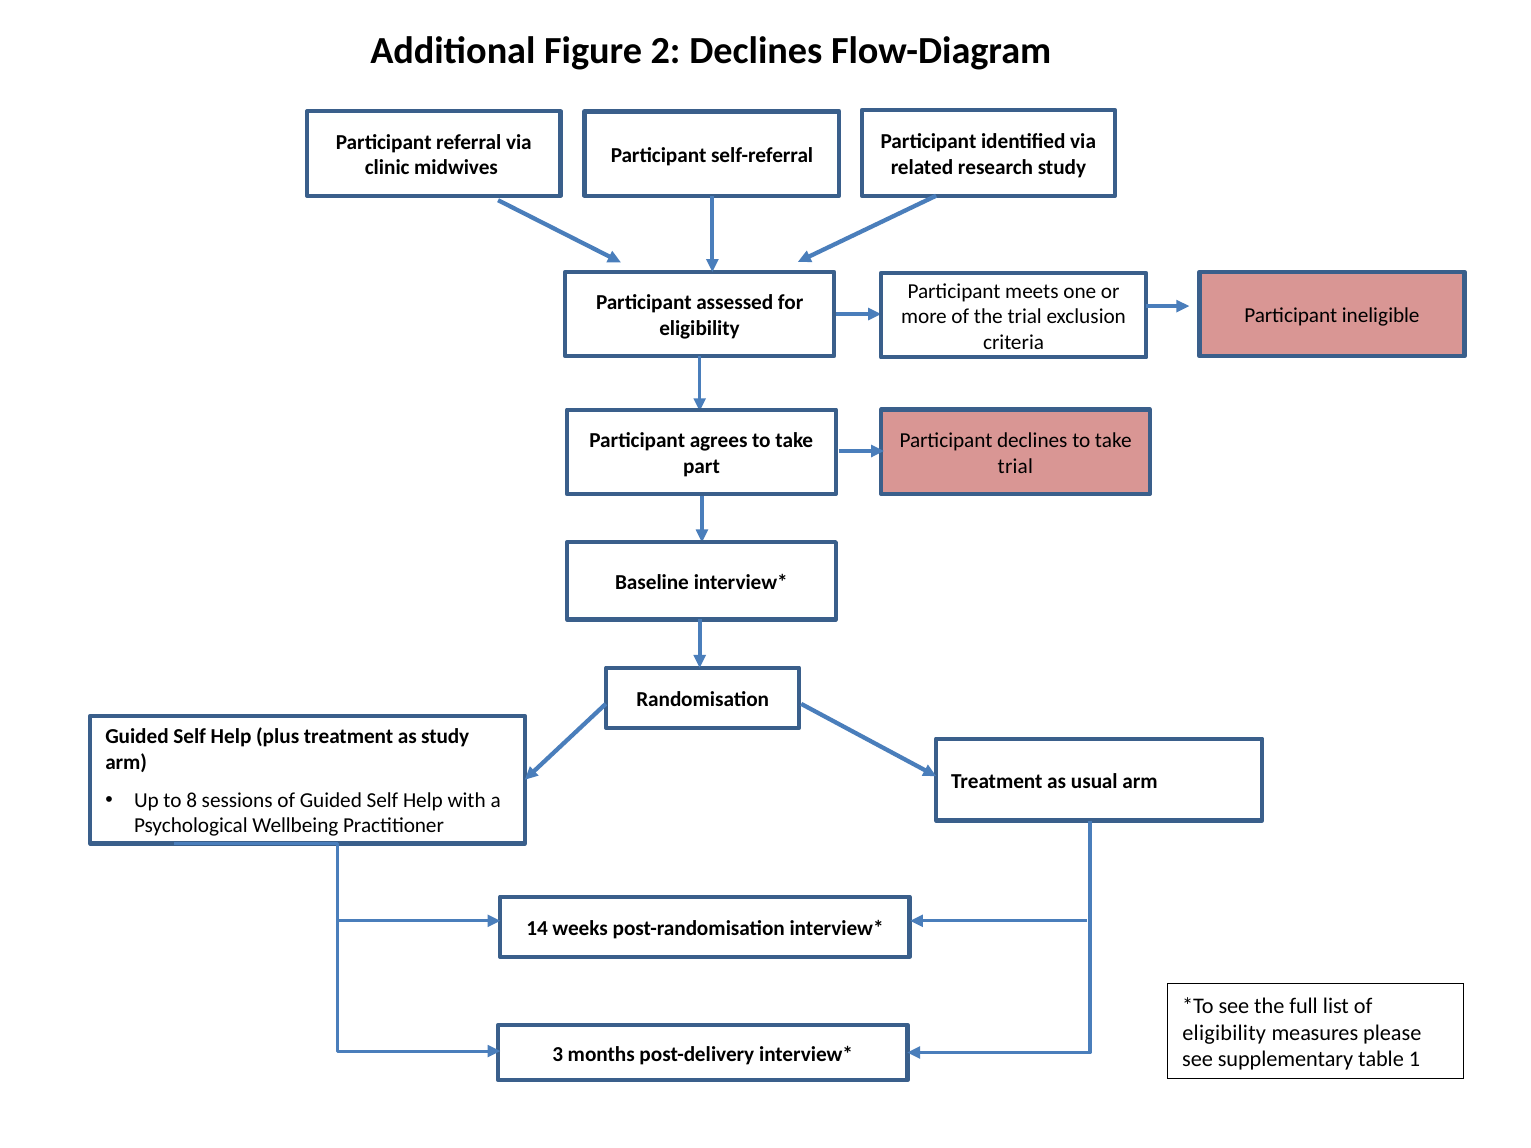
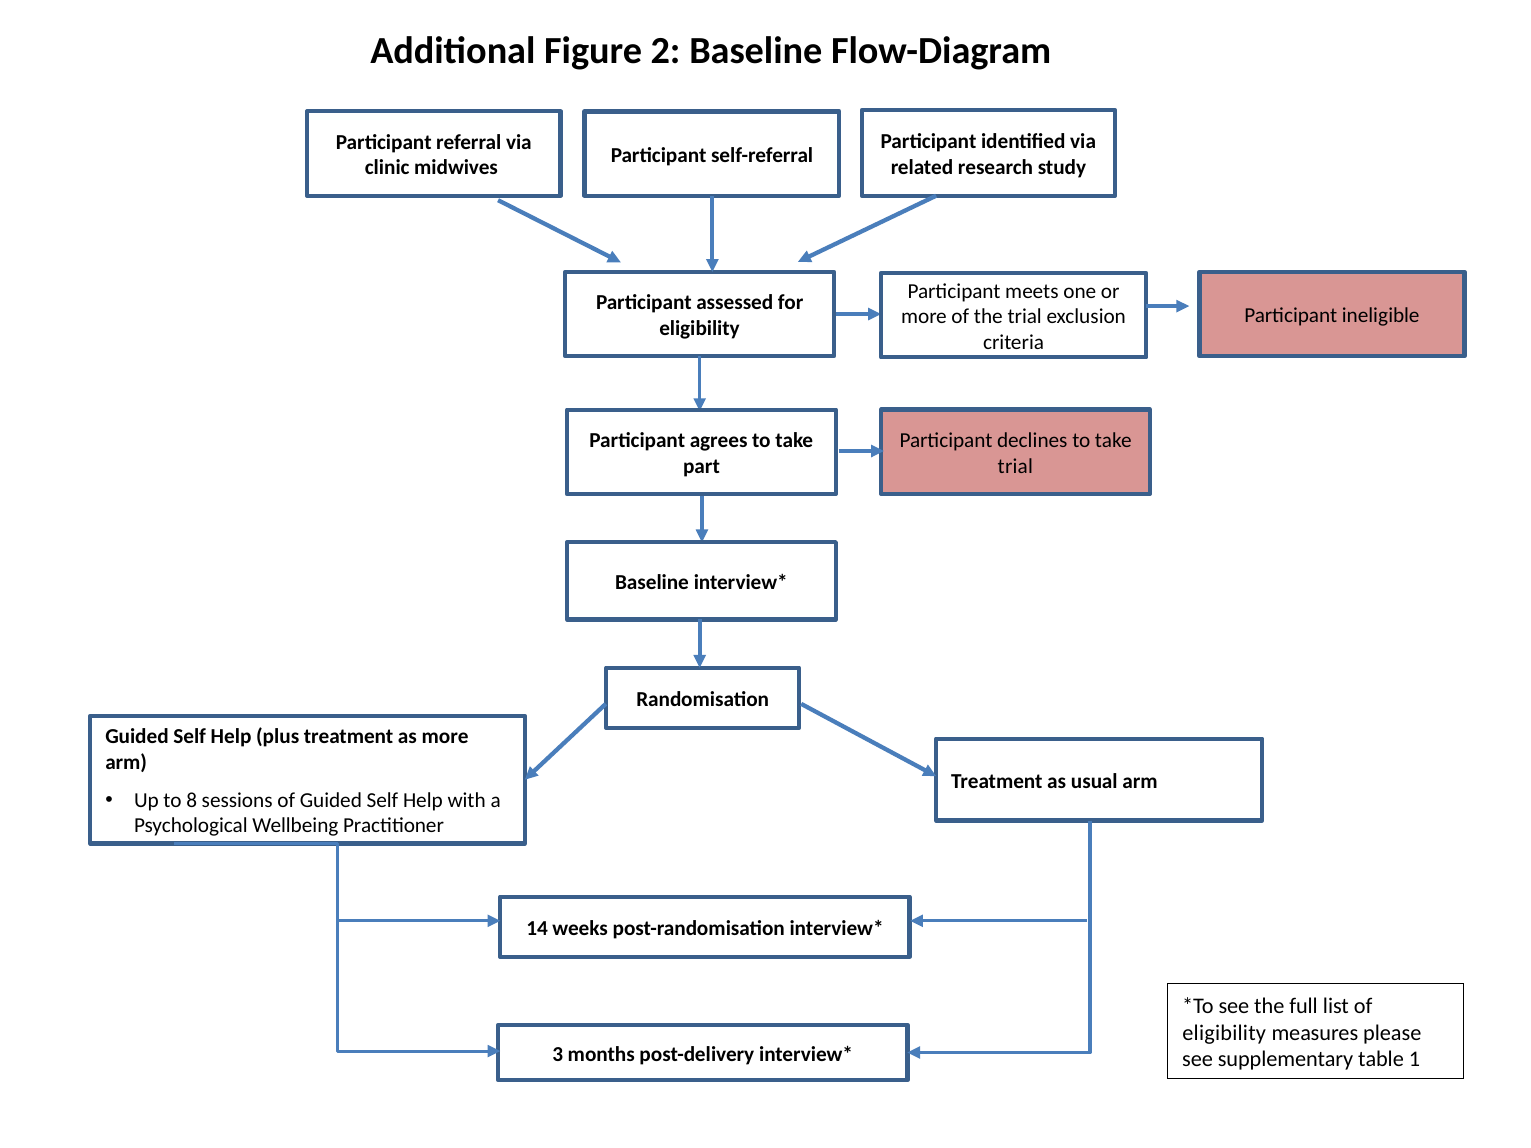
2 Declines: Declines -> Baseline (756, 51)
as study: study -> more (445, 737)
